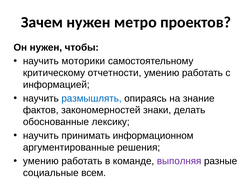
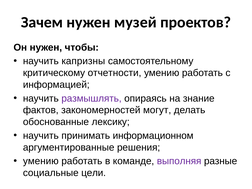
метро: метро -> музей (135, 22)
моторики: моторики -> капризны (83, 61)
размышлять colour: blue -> purple (92, 98)
знаки: знаки -> могут (157, 110)
всем: всем -> цели (94, 173)
